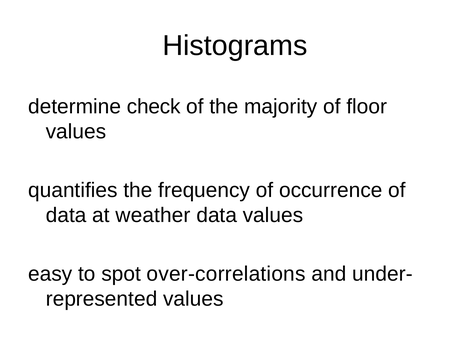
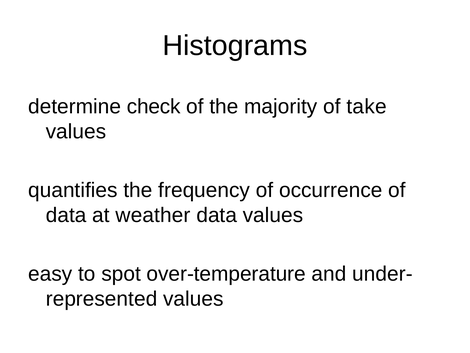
floor: floor -> take (367, 106)
over-correlations: over-correlations -> over-temperature (226, 274)
